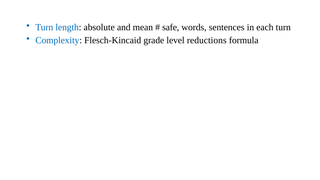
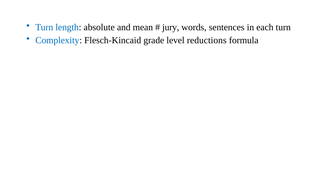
safe: safe -> jury (171, 27)
